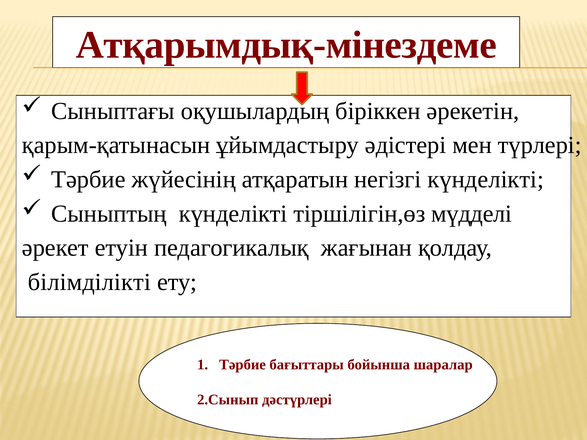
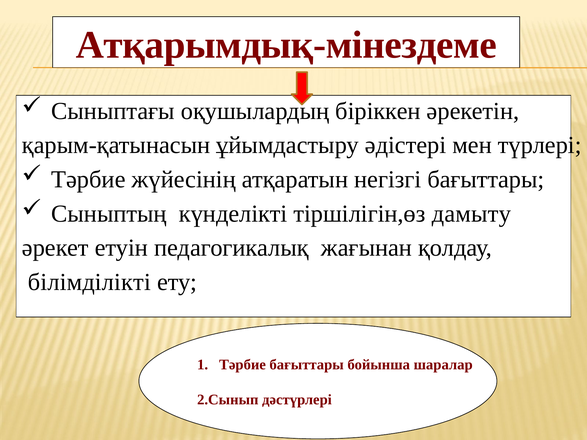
негізгі күнделікті: күнделікті -> бағыттары (486, 180)
мүдделі: мүдделі -> дамыту (471, 214)
